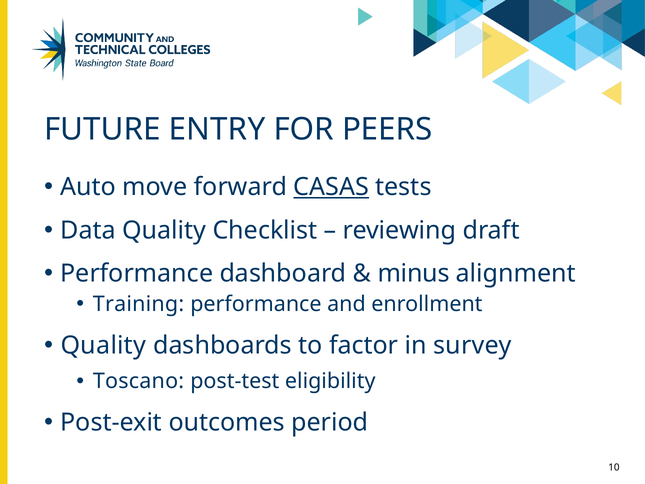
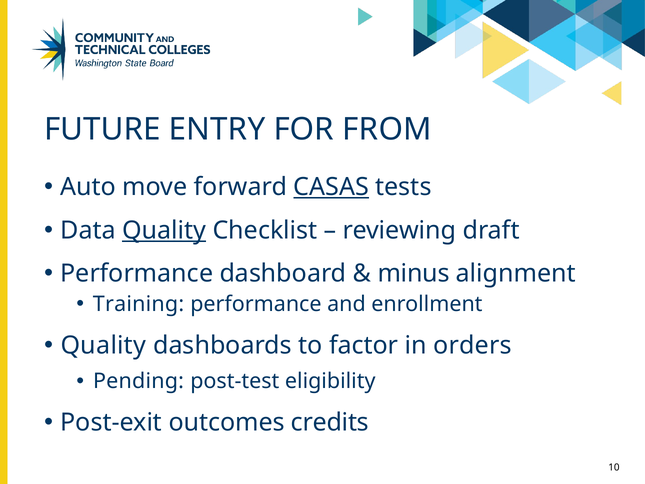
PEERS: PEERS -> FROM (387, 129)
Quality underline: none -> present (164, 230)
survey: survey -> orders (472, 345)
Toscano: Toscano -> Pending (139, 381)
period: period -> credits (330, 422)
